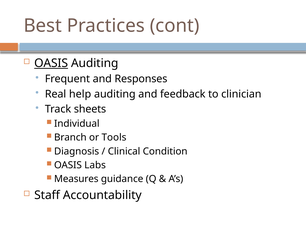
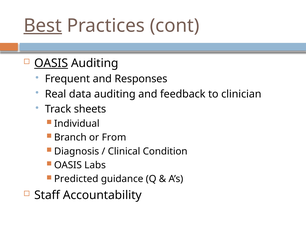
Best underline: none -> present (43, 26)
help: help -> data (80, 94)
Tools: Tools -> From (114, 137)
Measures: Measures -> Predicted (76, 179)
